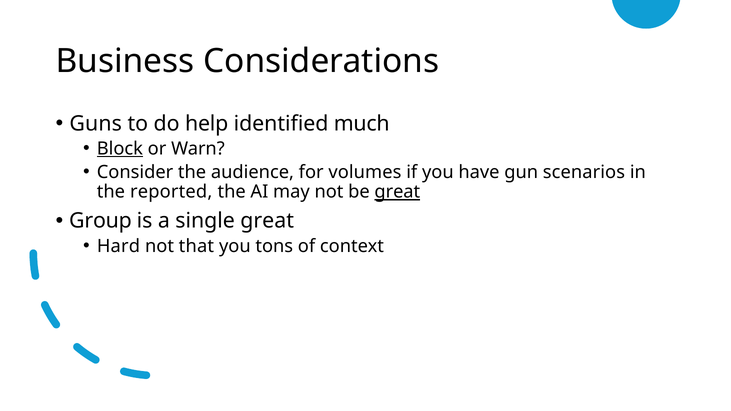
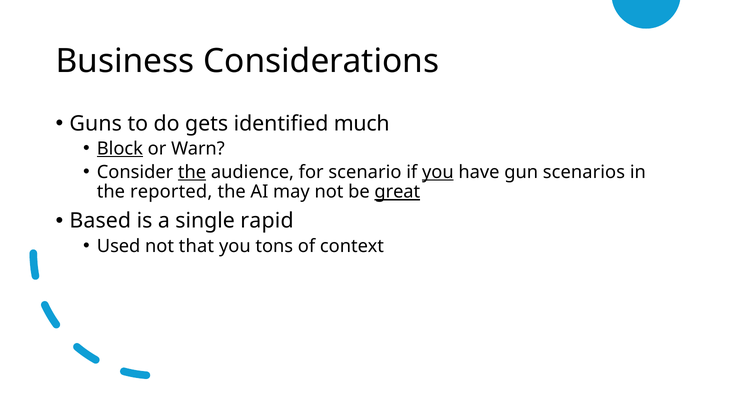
help: help -> gets (207, 124)
the underline: none -> present (192, 172)
volumes: volumes -> scenario (365, 172)
you underline: none -> present (438, 172)
Group: Group -> Based (100, 221)
single great: great -> rapid (267, 221)
Hard: Hard -> Used (119, 246)
